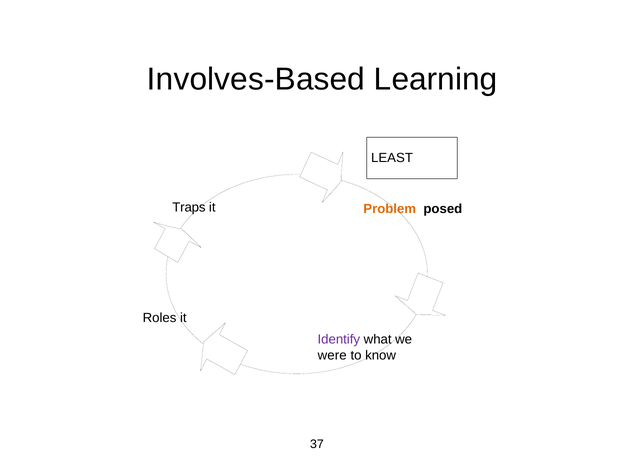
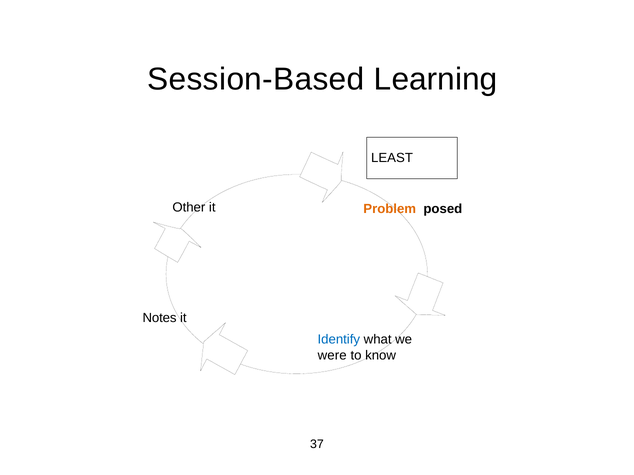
Involves-Based: Involves-Based -> Session-Based (256, 79)
Traps: Traps -> Other (189, 208)
Roles: Roles -> Notes (160, 318)
Identify colour: purple -> blue (339, 340)
